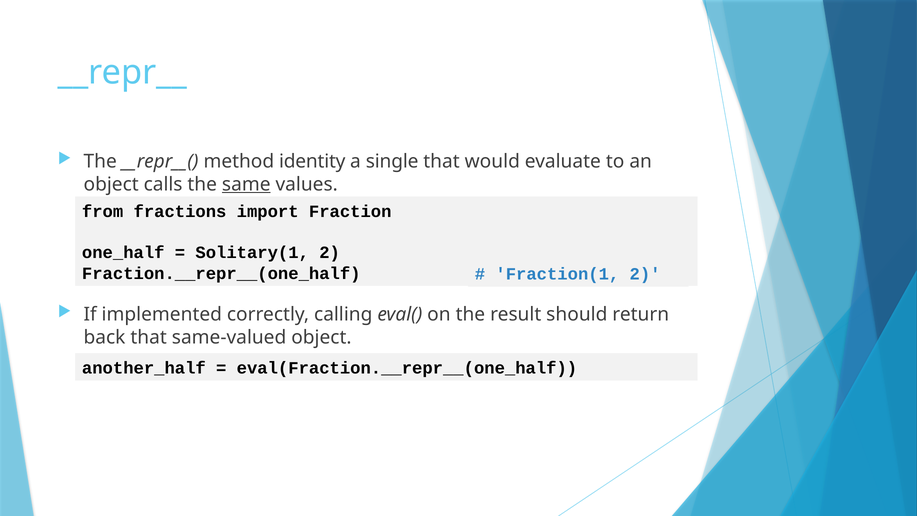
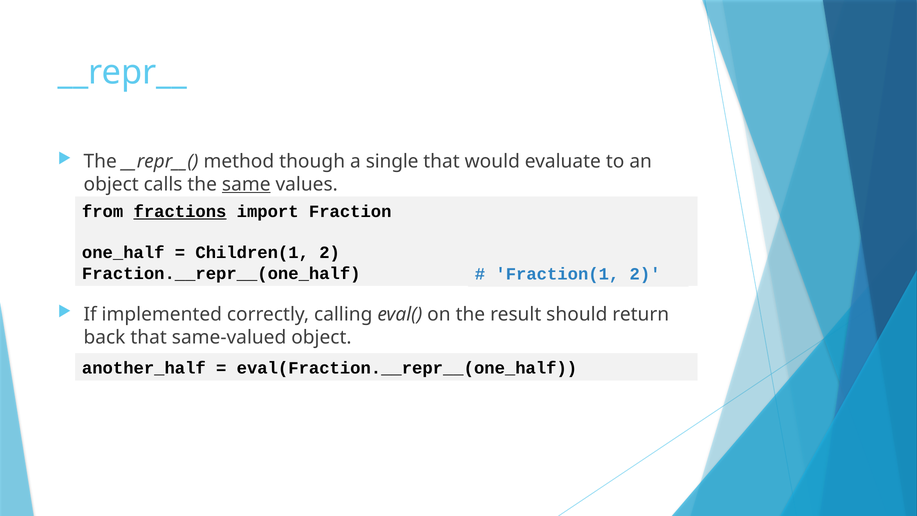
identity: identity -> though (312, 161)
fractions underline: none -> present (180, 211)
Solitary(1: Solitary(1 -> Children(1 (252, 253)
